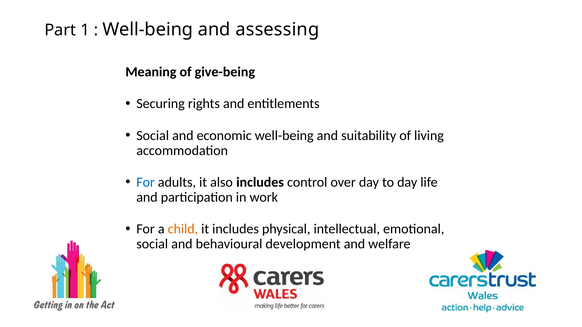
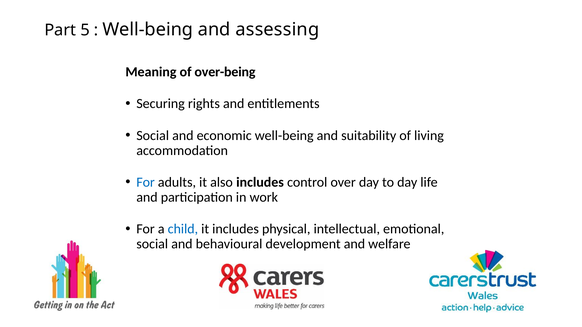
1: 1 -> 5 (85, 30)
give-being: give-being -> over-being (225, 72)
child colour: orange -> blue (183, 229)
